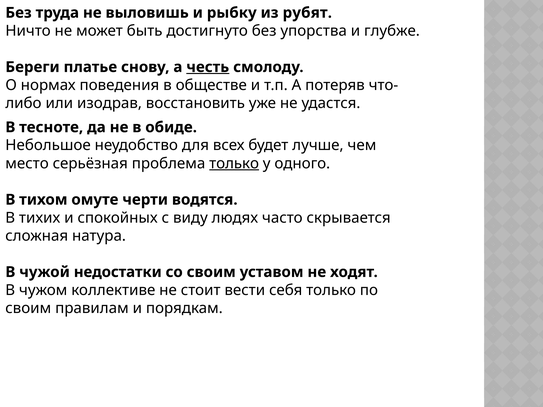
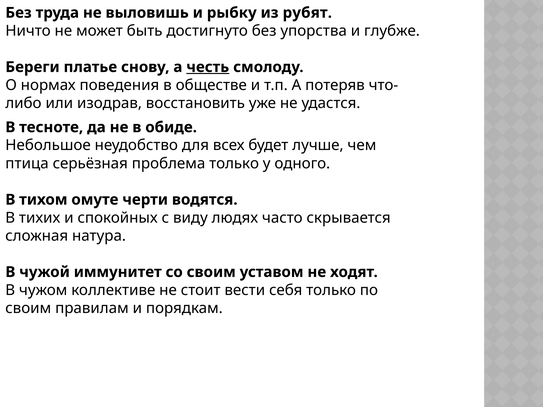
место: место -> птица (27, 164)
только underline: present -> none (234, 164)
недостатки: недостатки -> иммунитет (118, 272)
